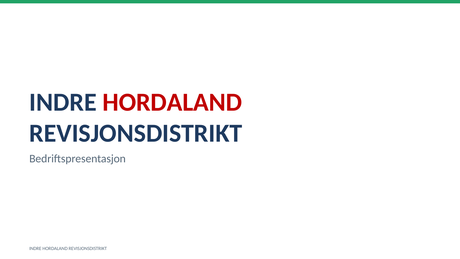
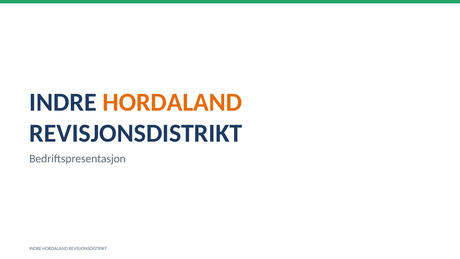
HORDALAND colour: red -> orange (172, 102)
